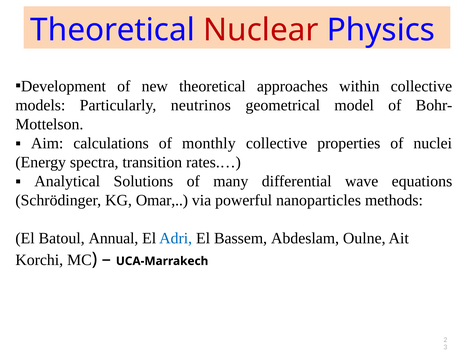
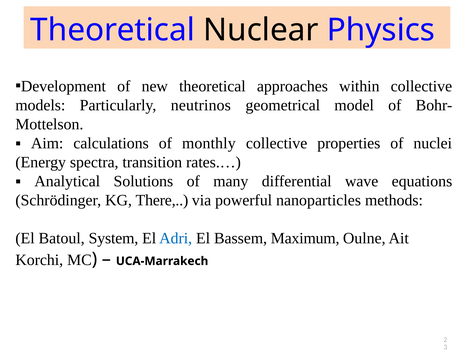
Nuclear colour: red -> black (261, 30)
Omar: Omar -> There (162, 200)
Annual: Annual -> System (113, 238)
Abdeslam: Abdeslam -> Maximum (305, 238)
